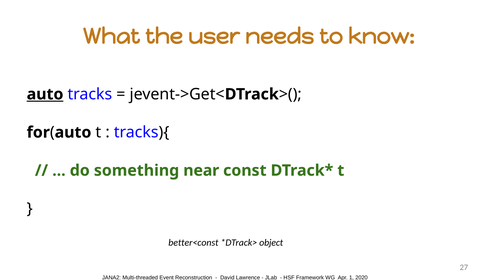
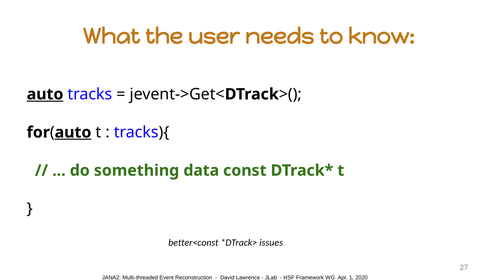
auto underline: none -> present (73, 132)
near: near -> data (201, 171)
object: object -> issues (271, 243)
